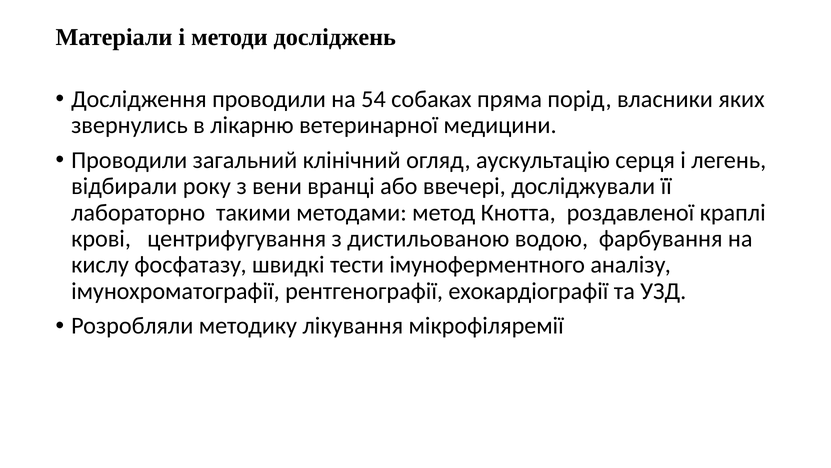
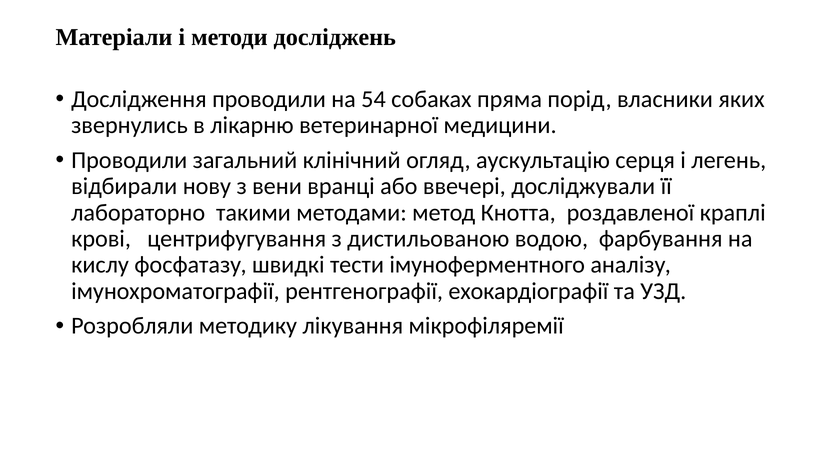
року: року -> нову (207, 186)
